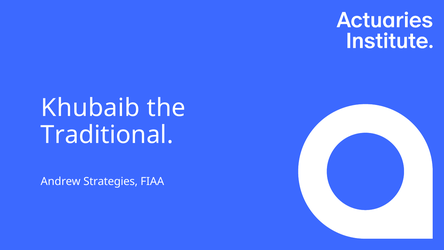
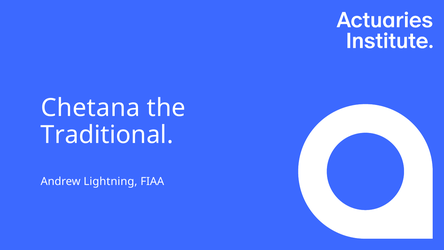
Khubaib: Khubaib -> Chetana (90, 108)
Strategies: Strategies -> Lightning (110, 181)
